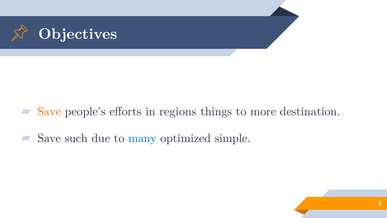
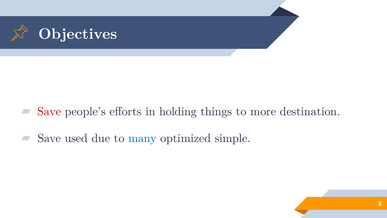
Save colour: orange -> red (49, 111)
regions: regions -> holding (178, 111)
such: such -> used (76, 138)
